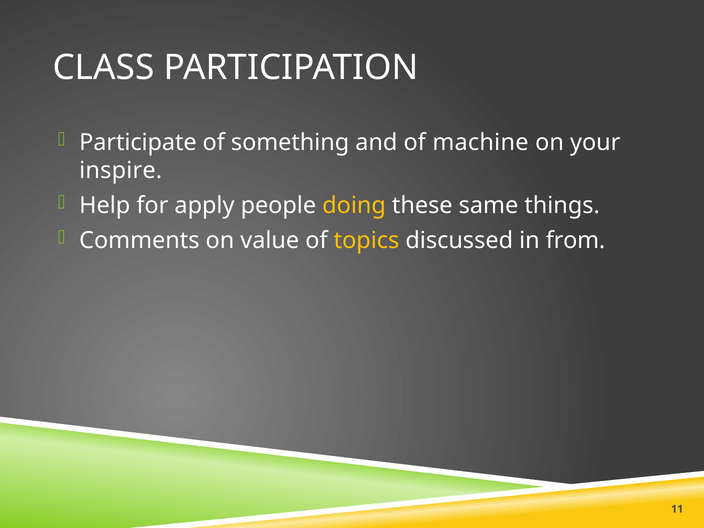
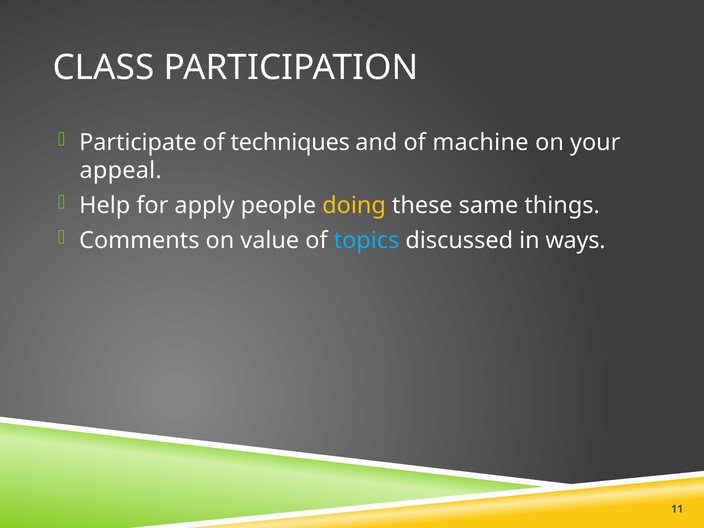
something: something -> techniques (290, 142)
inspire: inspire -> appeal (121, 171)
topics colour: yellow -> light blue (367, 241)
from: from -> ways (575, 241)
